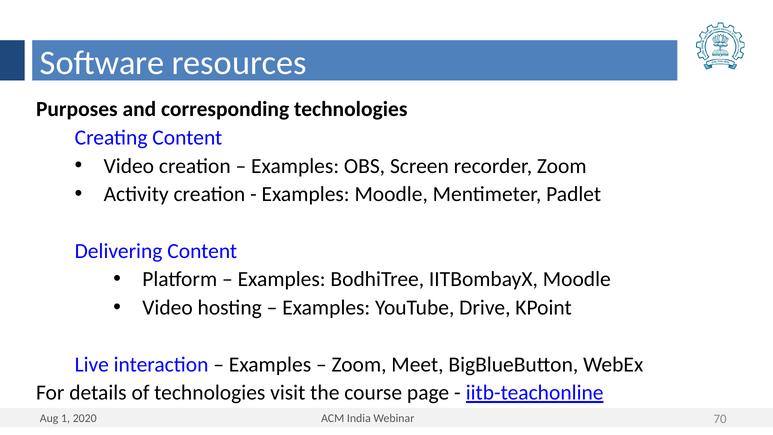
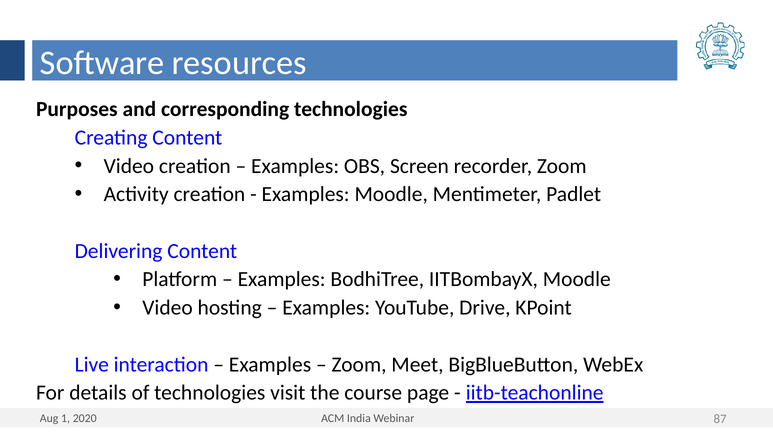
70: 70 -> 87 (720, 419)
